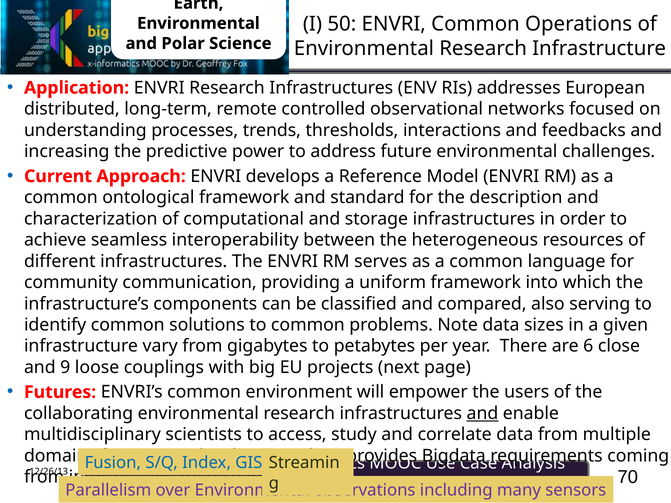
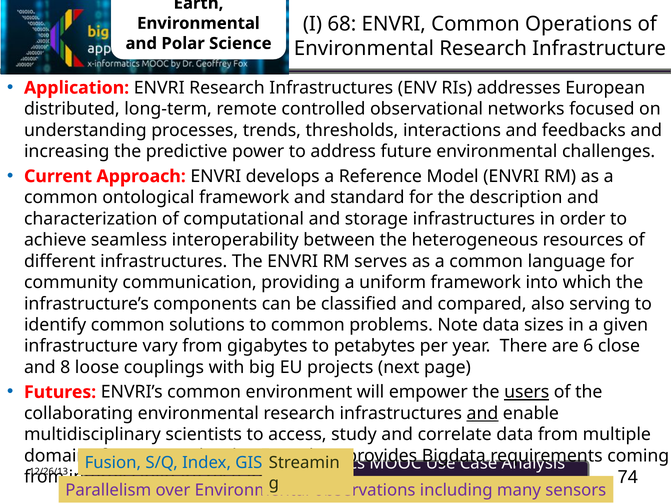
50: 50 -> 68 (342, 24)
9: 9 -> 8 (65, 368)
users underline: none -> present (527, 392)
70: 70 -> 74 (628, 478)
